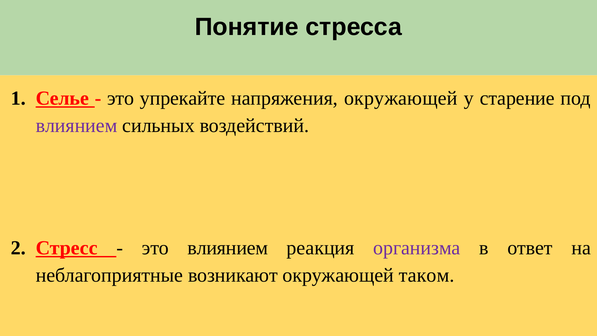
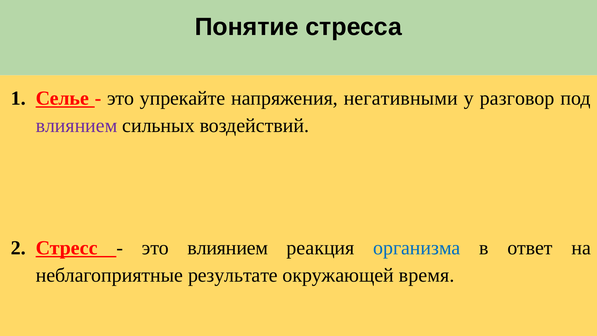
напряжения окружающей: окружающей -> негативными (401, 98)
старение: старение -> разговор (517, 98)
организма colour: purple -> blue (417, 248)
возникают: возникают -> результате (233, 275)
таком: таком -> время (427, 275)
